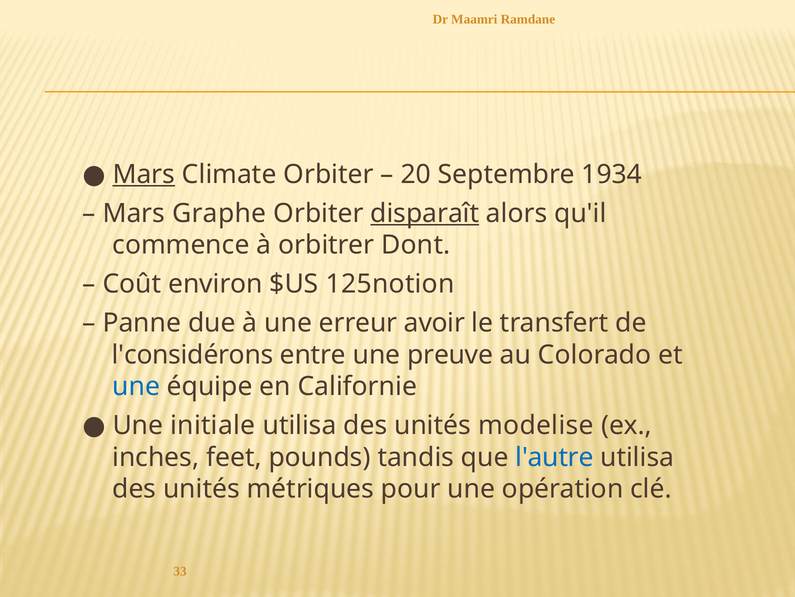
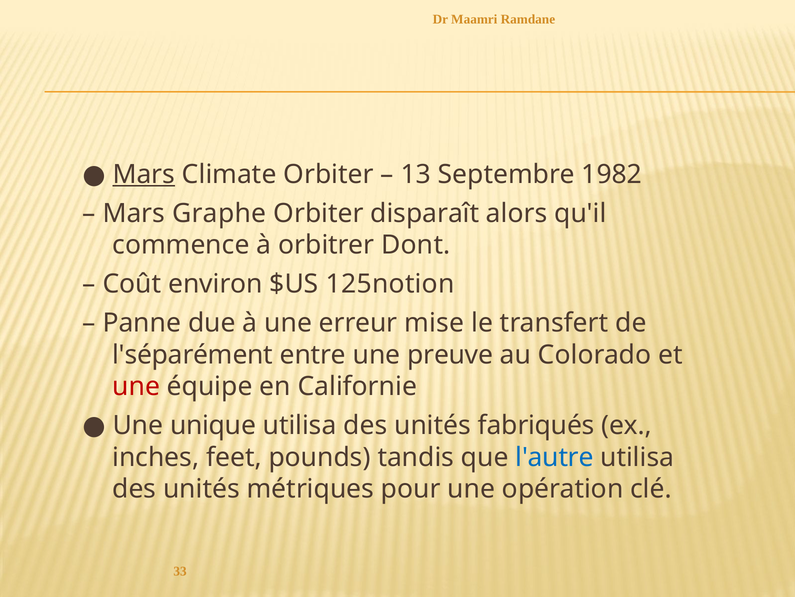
20: 20 -> 13 (416, 174)
1934: 1934 -> 1982 (612, 174)
disparaît underline: present -> none (425, 213)
avoir: avoir -> mise (434, 323)
l'considérons: l'considérons -> l'séparément (193, 354)
une colour: blue -> red (136, 386)
initiale: initiale -> unique (213, 425)
modelise: modelise -> fabriqués (536, 425)
